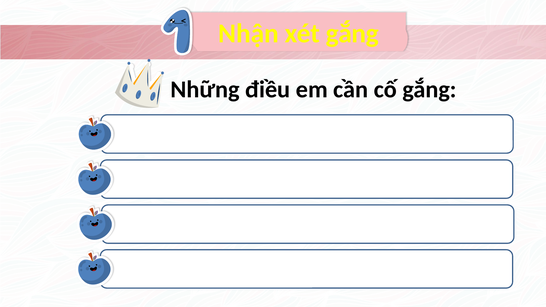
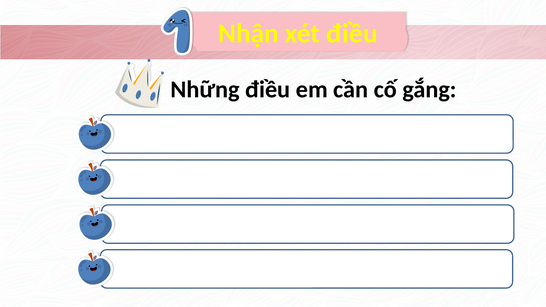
xét gắng: gắng -> điều (352, 34)
